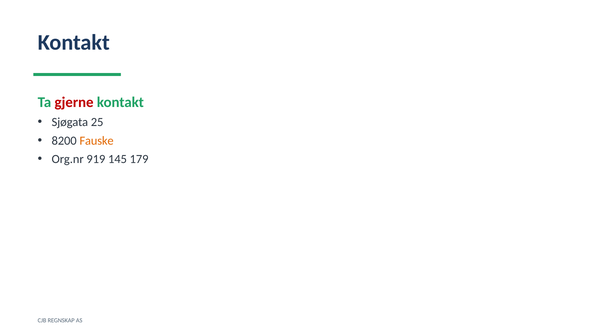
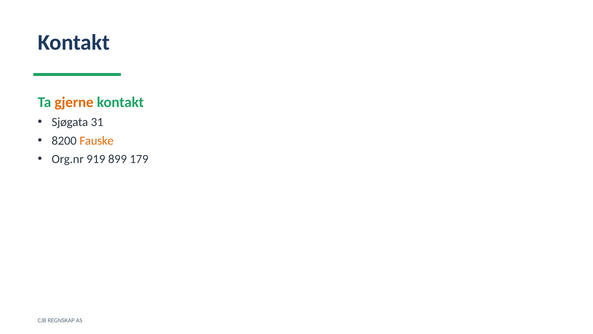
gjerne colour: red -> orange (74, 102)
25: 25 -> 31 (97, 122)
145: 145 -> 899 (117, 159)
